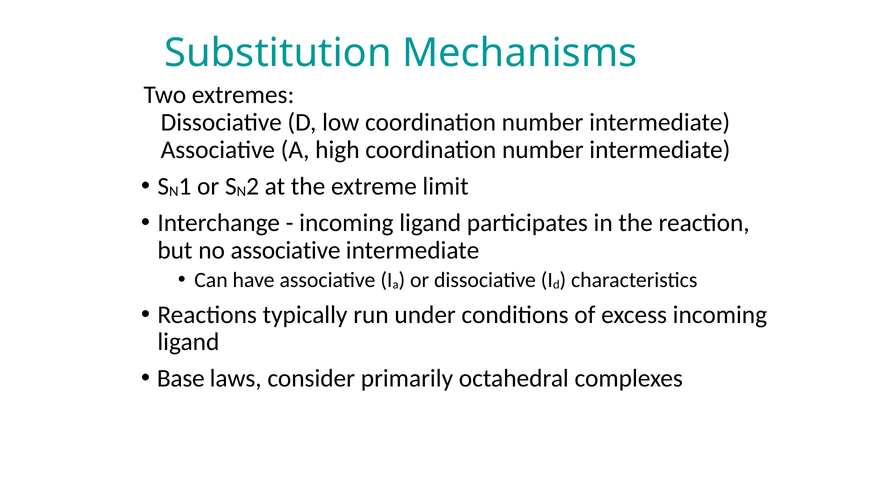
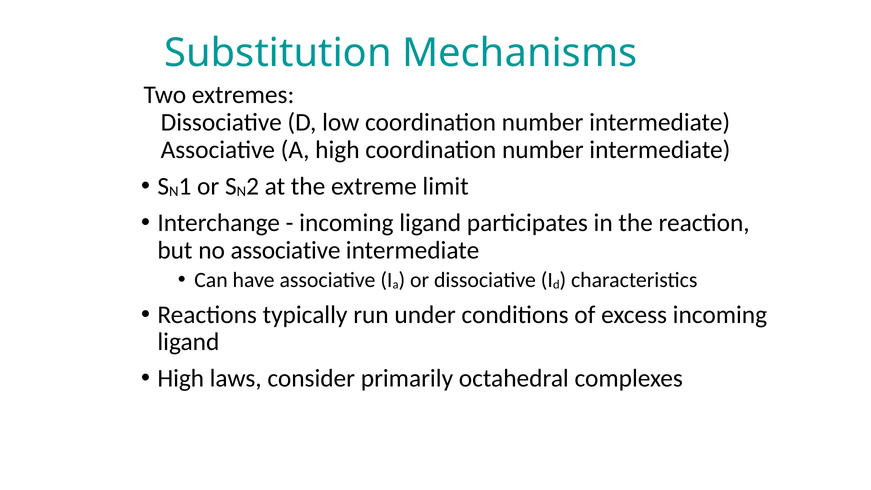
Base: Base -> High (181, 378)
